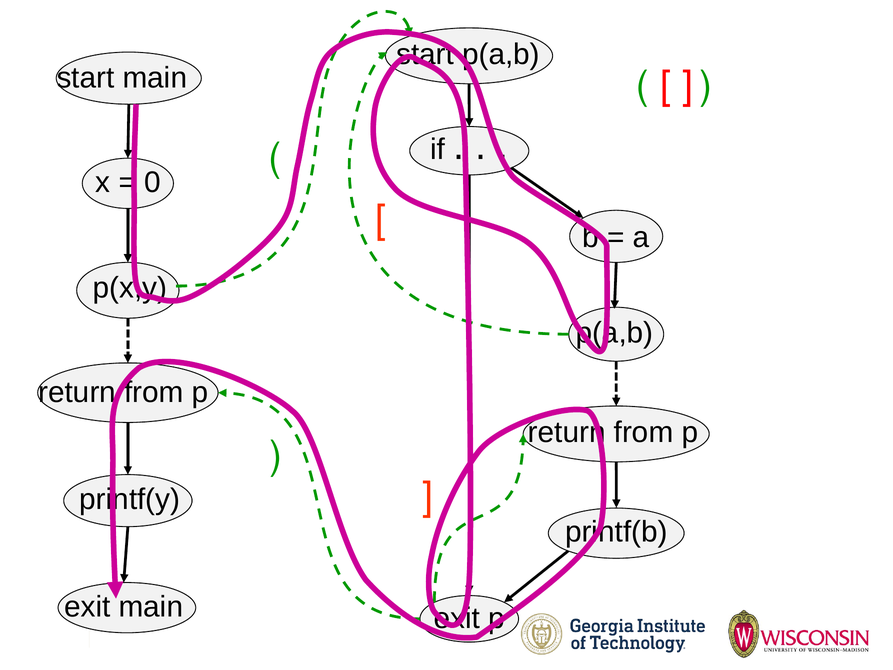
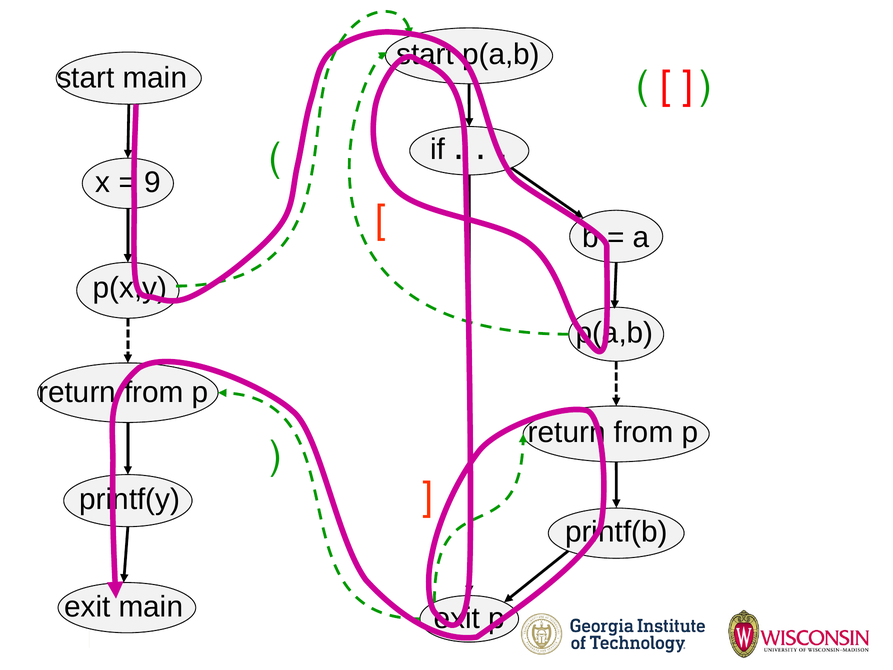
0: 0 -> 9 (152, 182)
